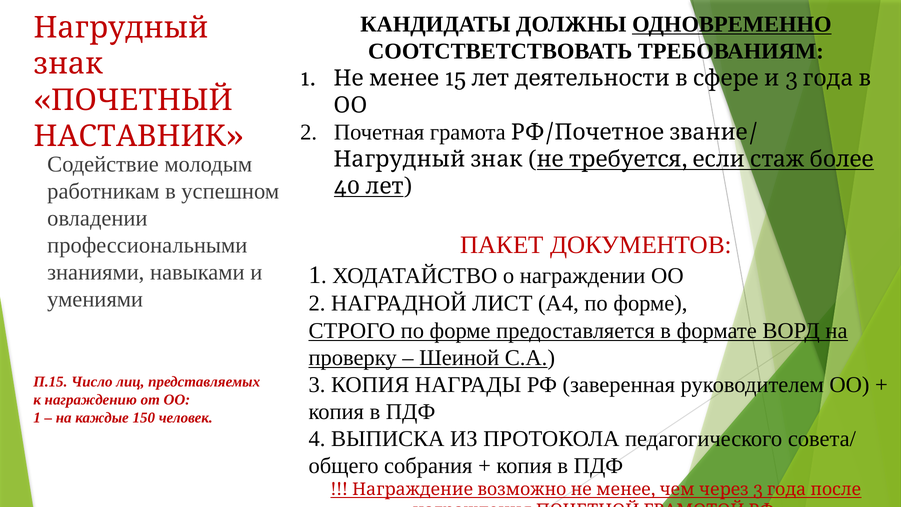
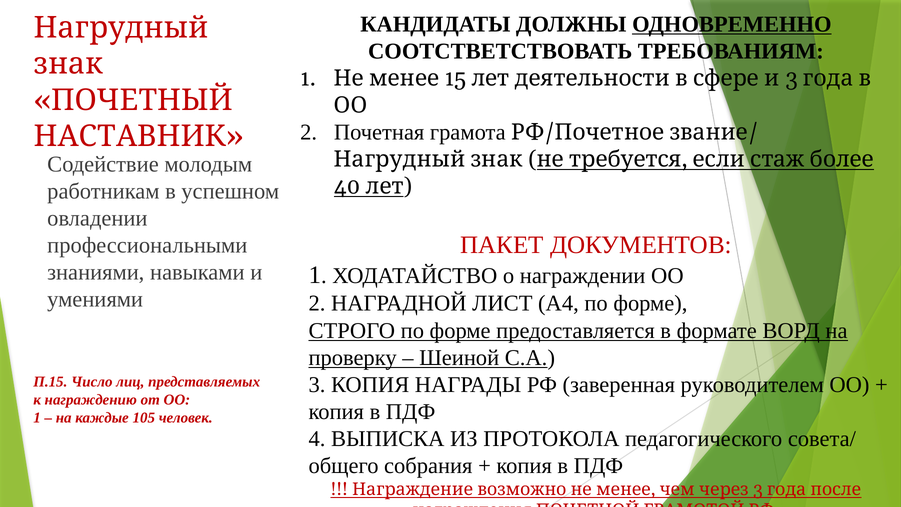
150: 150 -> 105 (144, 418)
